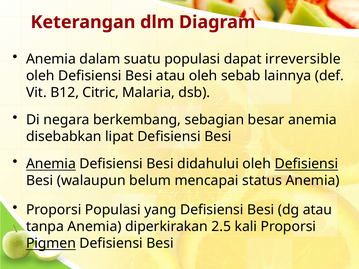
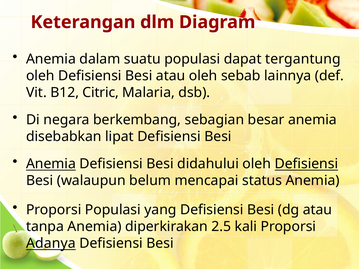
irreversible: irreversible -> tergantung (303, 59)
Pigmen: Pigmen -> Adanya (51, 243)
